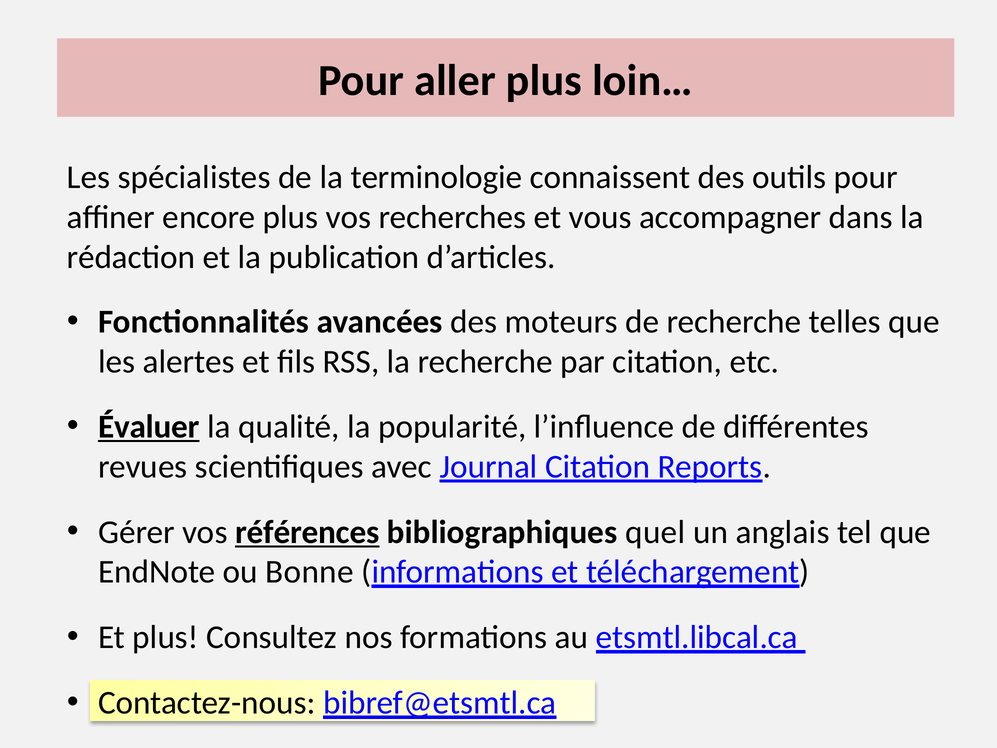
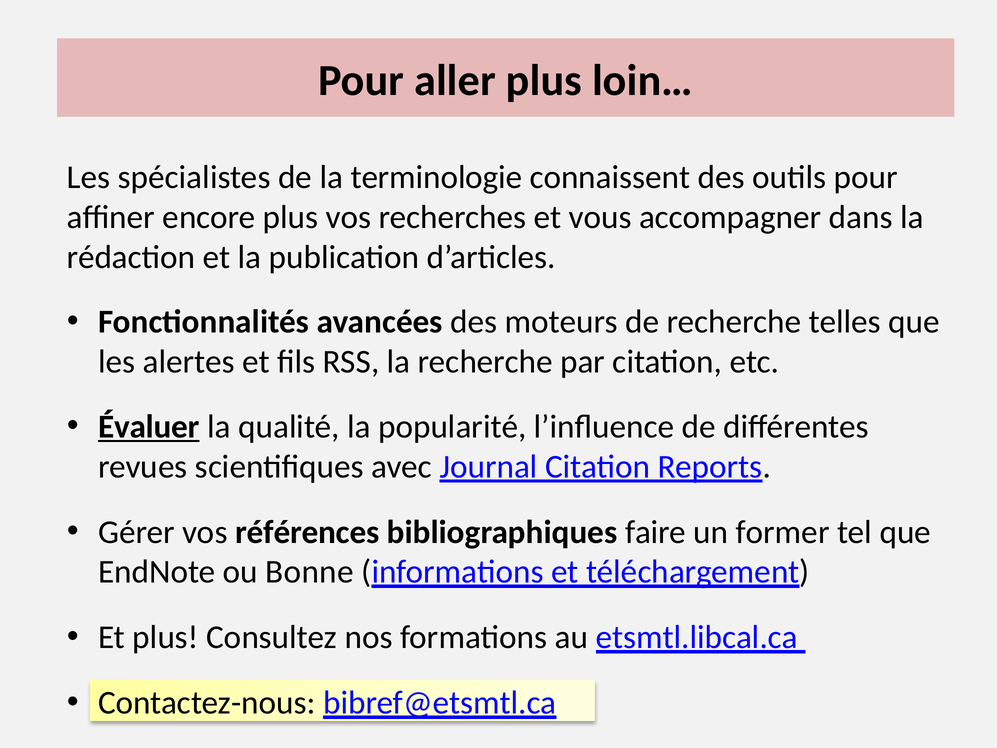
références underline: present -> none (307, 532)
quel: quel -> faire (656, 532)
anglais: anglais -> former (783, 532)
